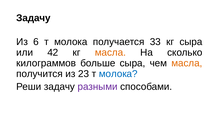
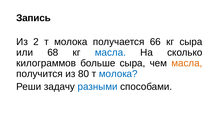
Задачу: Задачу -> Запись (33, 18)
6: 6 -> 2 (36, 42)
33: 33 -> 66 (155, 42)
42: 42 -> 68 (53, 52)
масла colour: orange -> blue (110, 52)
23: 23 -> 80 (84, 73)
разными colour: purple -> blue (98, 86)
